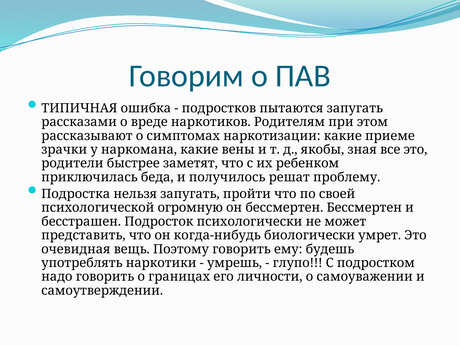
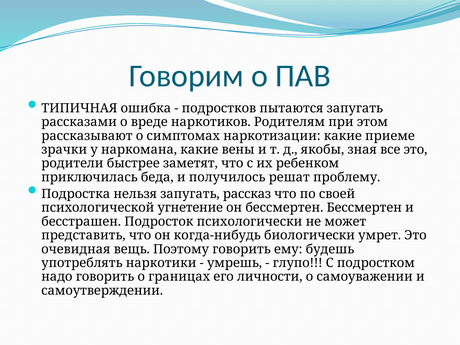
пройти: пройти -> рассказ (247, 194)
огромную: огромную -> угнетение (190, 208)
